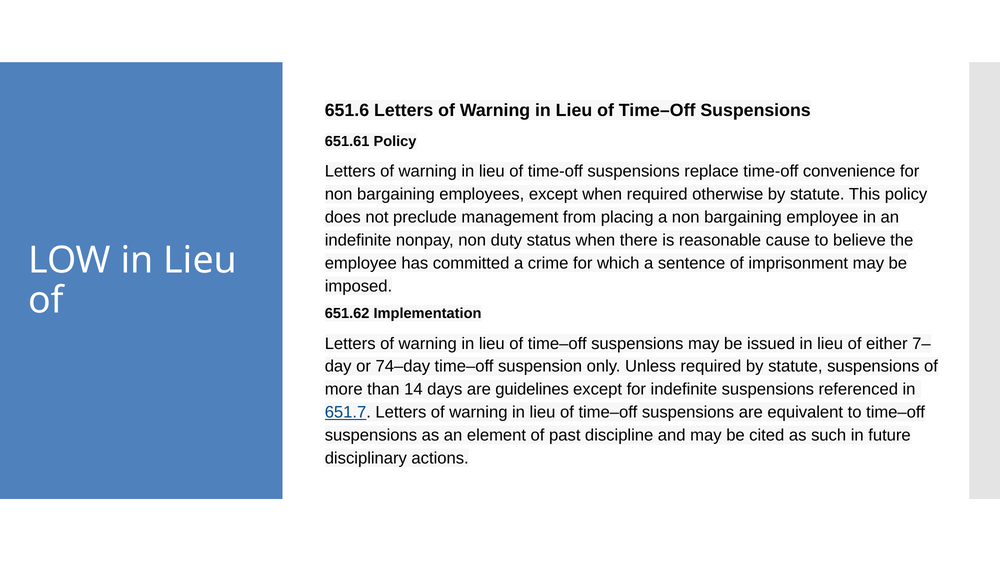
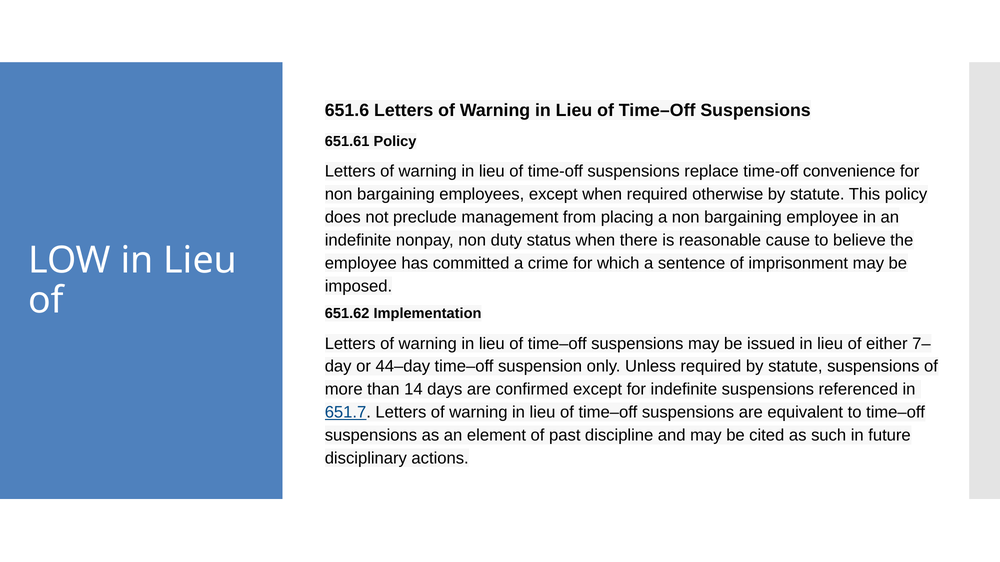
74–day: 74–day -> 44–day (403, 367)
guidelines: guidelines -> confirmed (532, 390)
